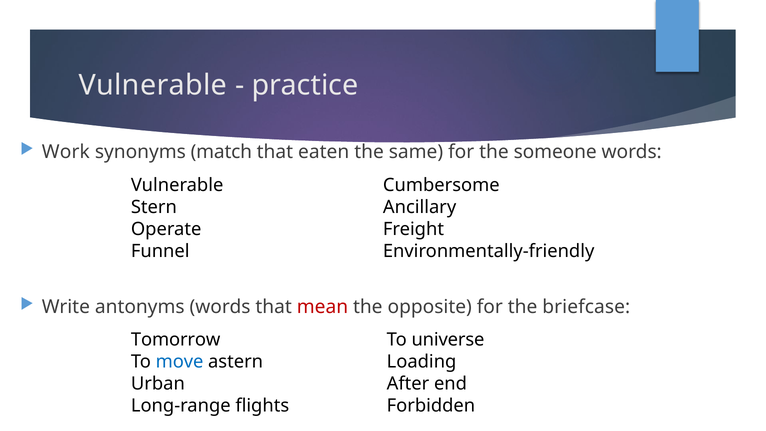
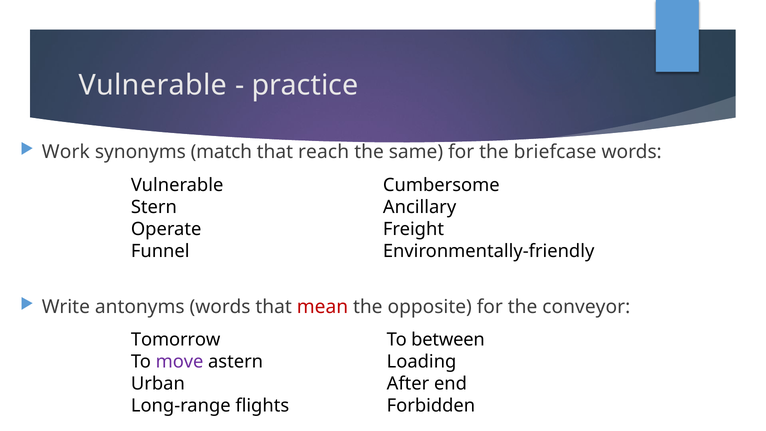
eaten: eaten -> reach (324, 152)
someone: someone -> briefcase (555, 152)
briefcase: briefcase -> conveyor (586, 307)
universe: universe -> between (448, 339)
move colour: blue -> purple (180, 361)
